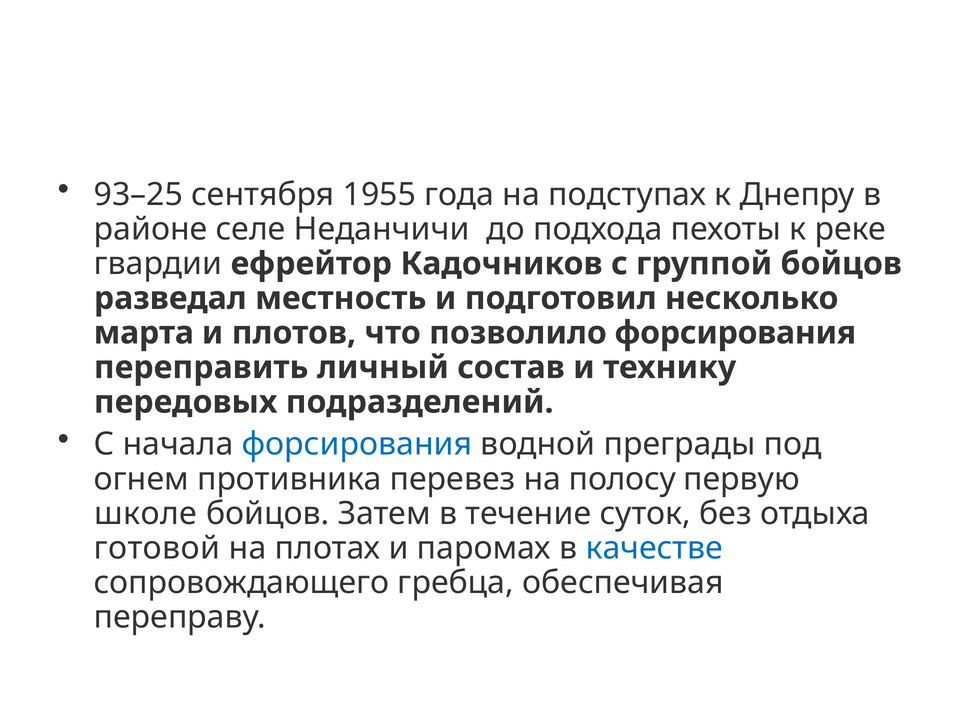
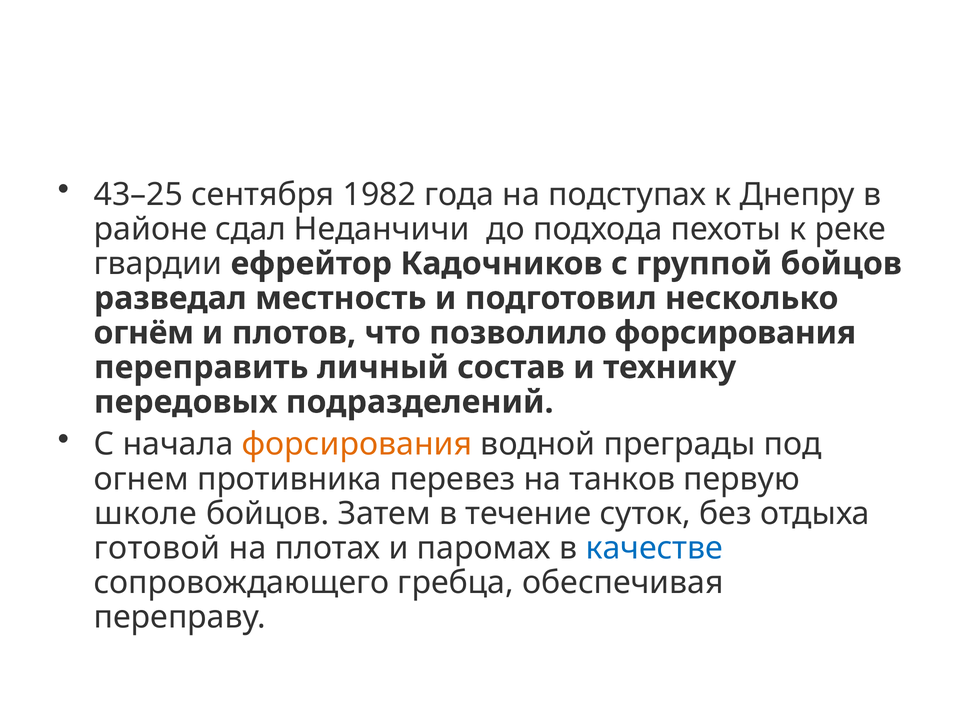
93–25: 93–25 -> 43–25 (138, 195)
1955: 1955 -> 1982 (379, 195)
селе: селе -> сдал (251, 229)
марта: марта -> огнём (144, 333)
форсирования colour: blue -> orange (357, 445)
полосу: полосу -> танков (622, 479)
